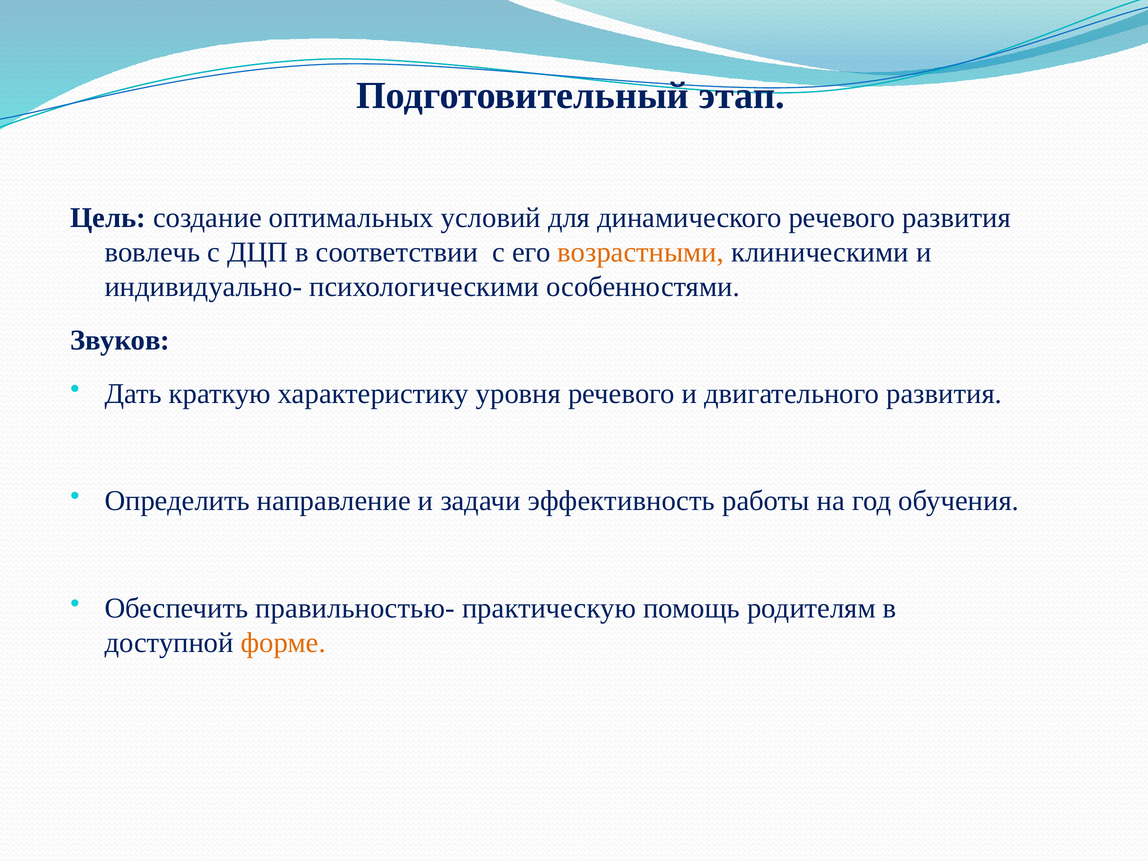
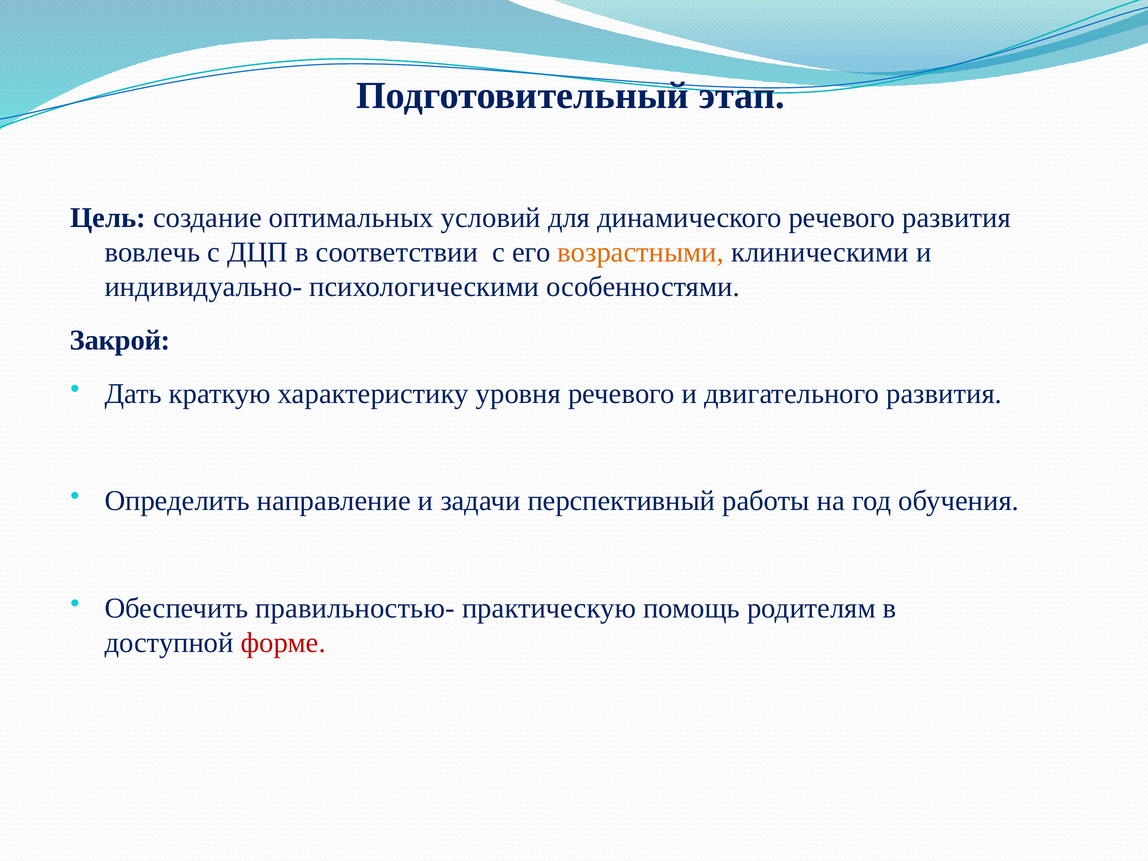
Звуков: Звуков -> Закрой (120, 340)
эффективность: эффективность -> перспективный (621, 501)
форме colour: orange -> red (283, 643)
